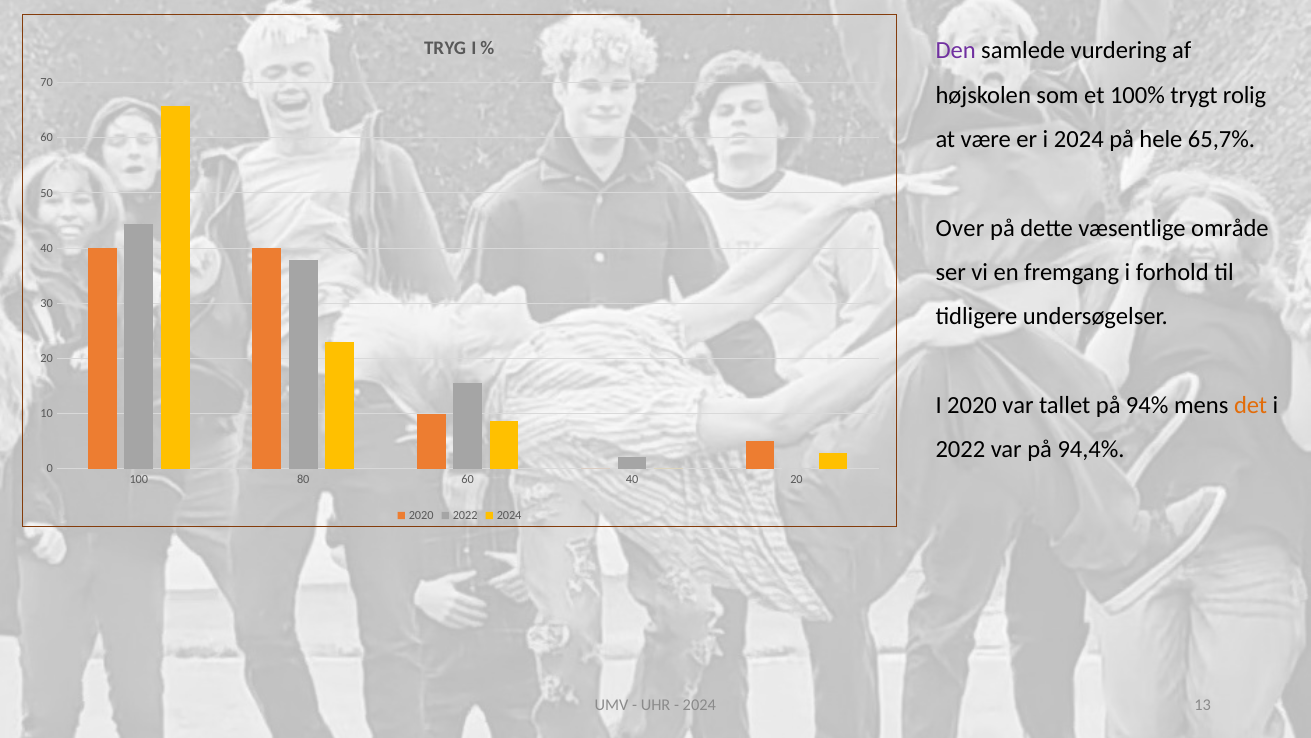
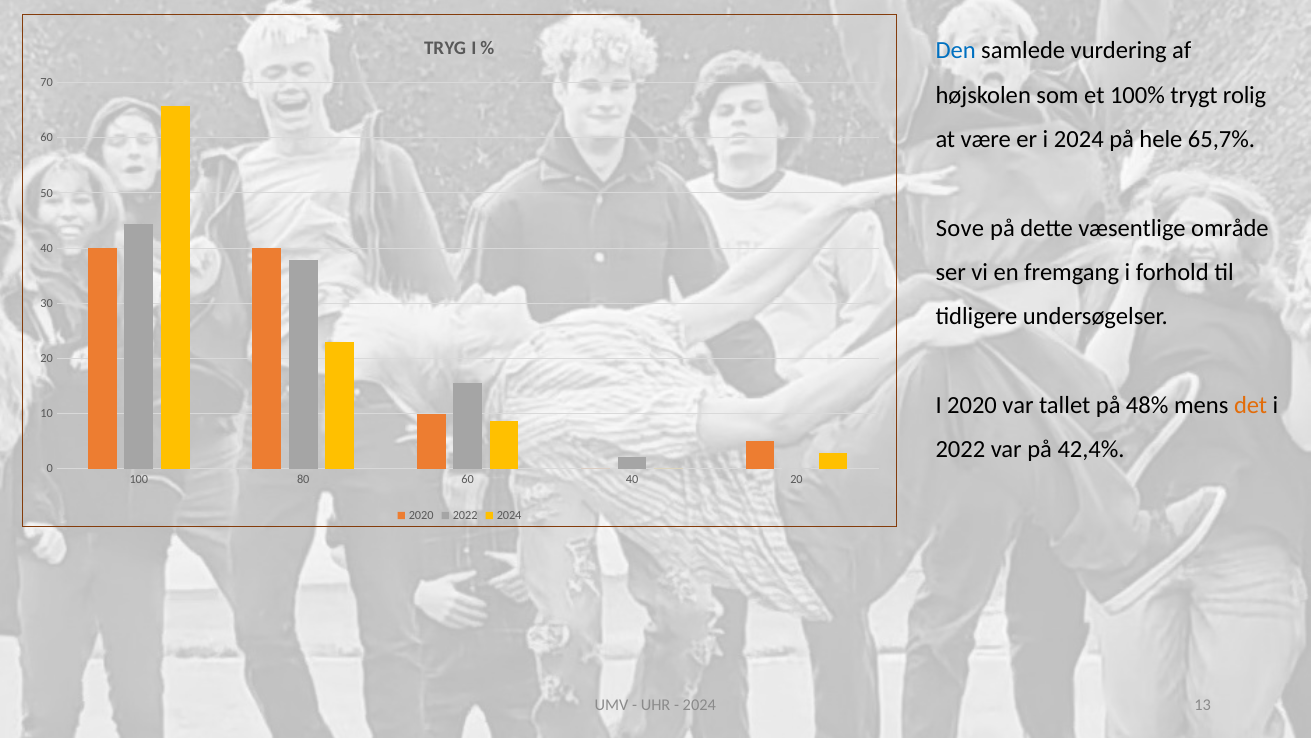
Den colour: purple -> blue (956, 51)
Over: Over -> Sove (960, 228)
94%: 94% -> 48% (1147, 405)
94,4%: 94,4% -> 42,4% (1091, 449)
